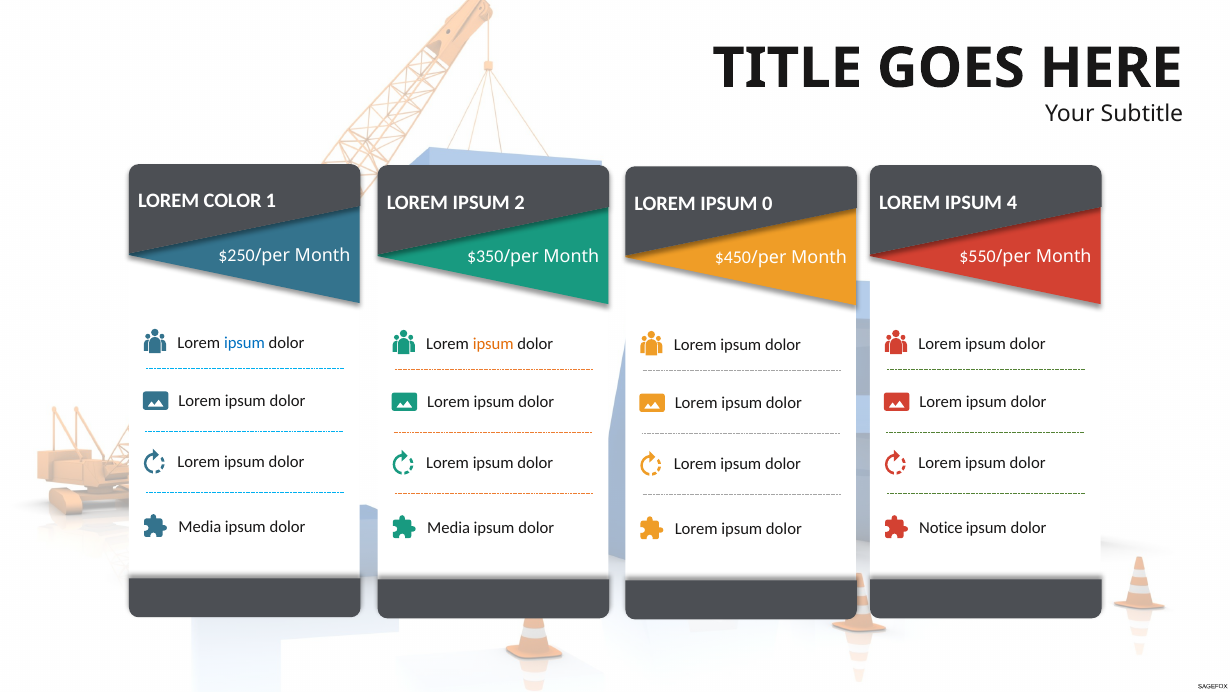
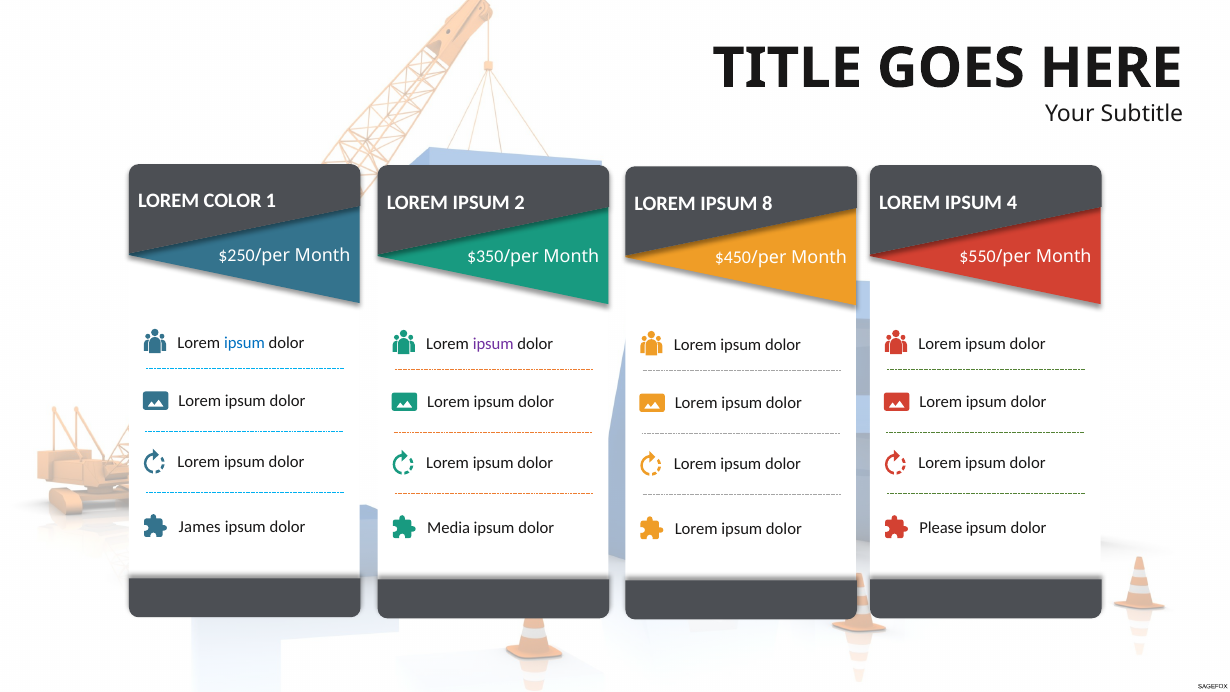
0: 0 -> 8 (767, 203)
ipsum colour: orange -> purple (493, 344)
Media: Media -> James (200, 527)
Notice: Notice -> Please (941, 528)
